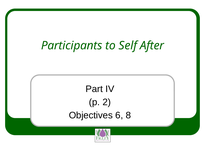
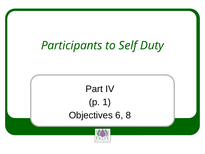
After: After -> Duty (152, 45)
2: 2 -> 1 (107, 102)
